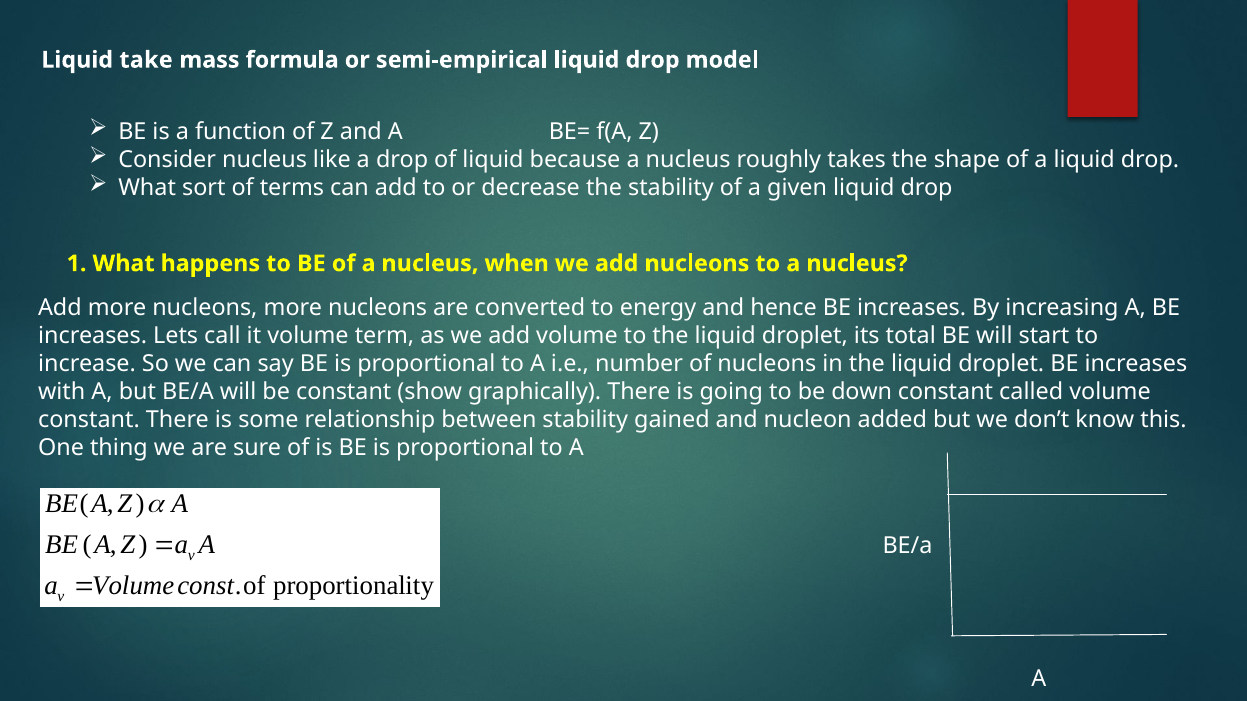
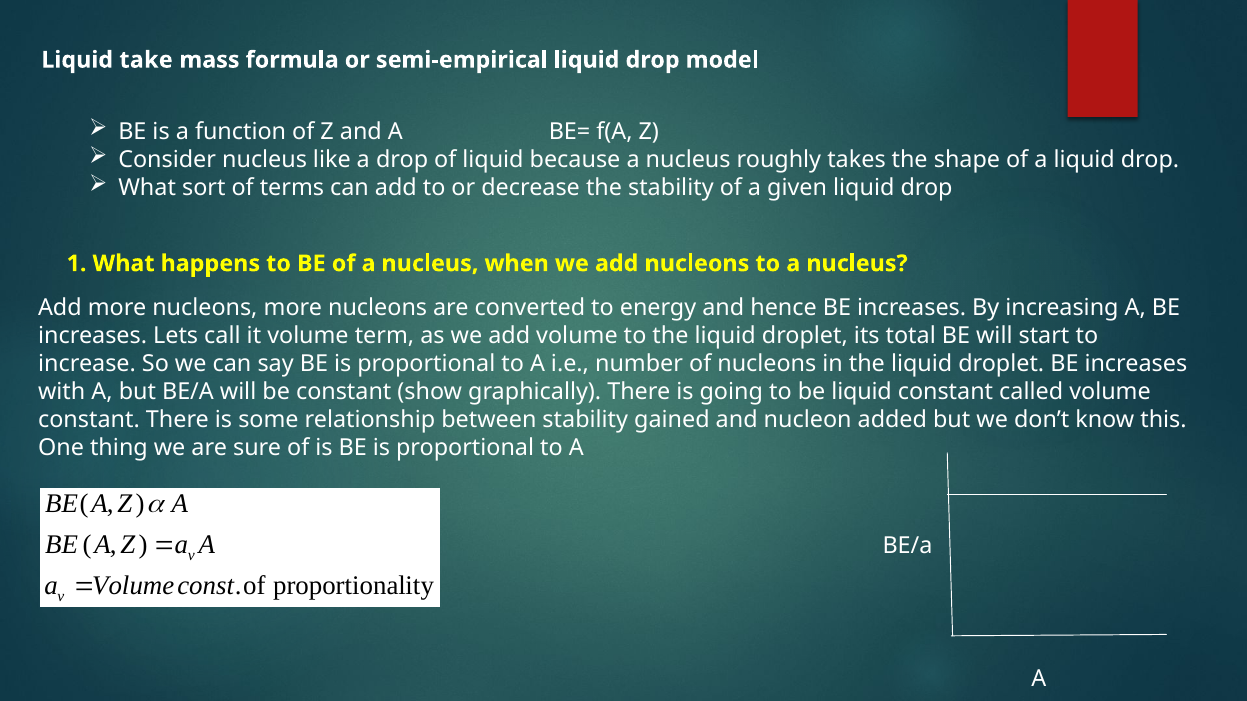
be down: down -> liquid (862, 392)
